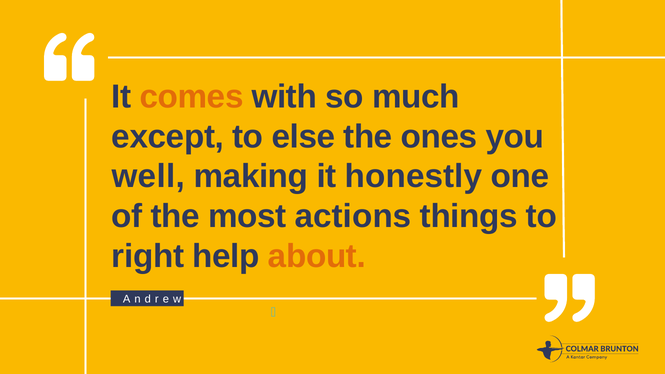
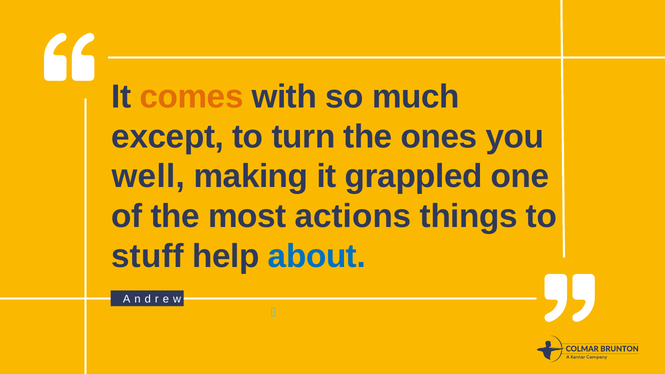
else: else -> turn (303, 137)
honestly: honestly -> grappled (414, 176)
right: right -> stuff (148, 256)
about colour: orange -> blue (317, 256)
